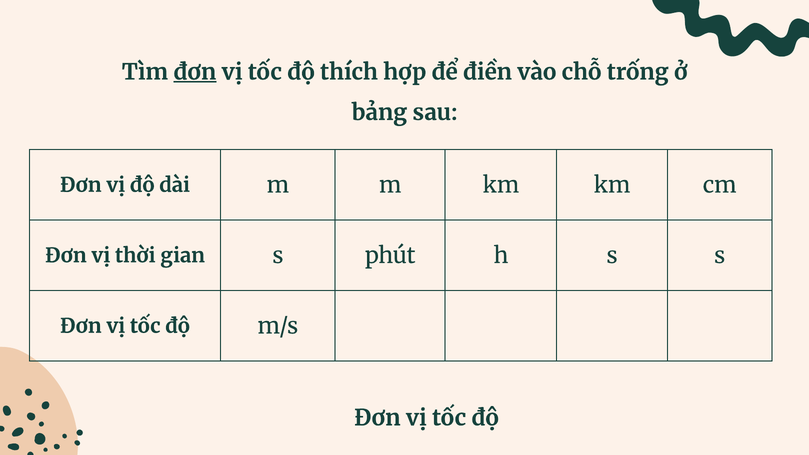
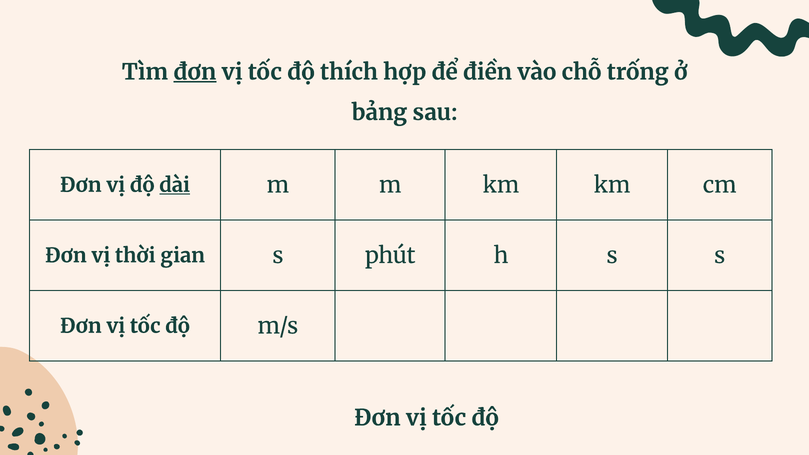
dài underline: none -> present (175, 185)
